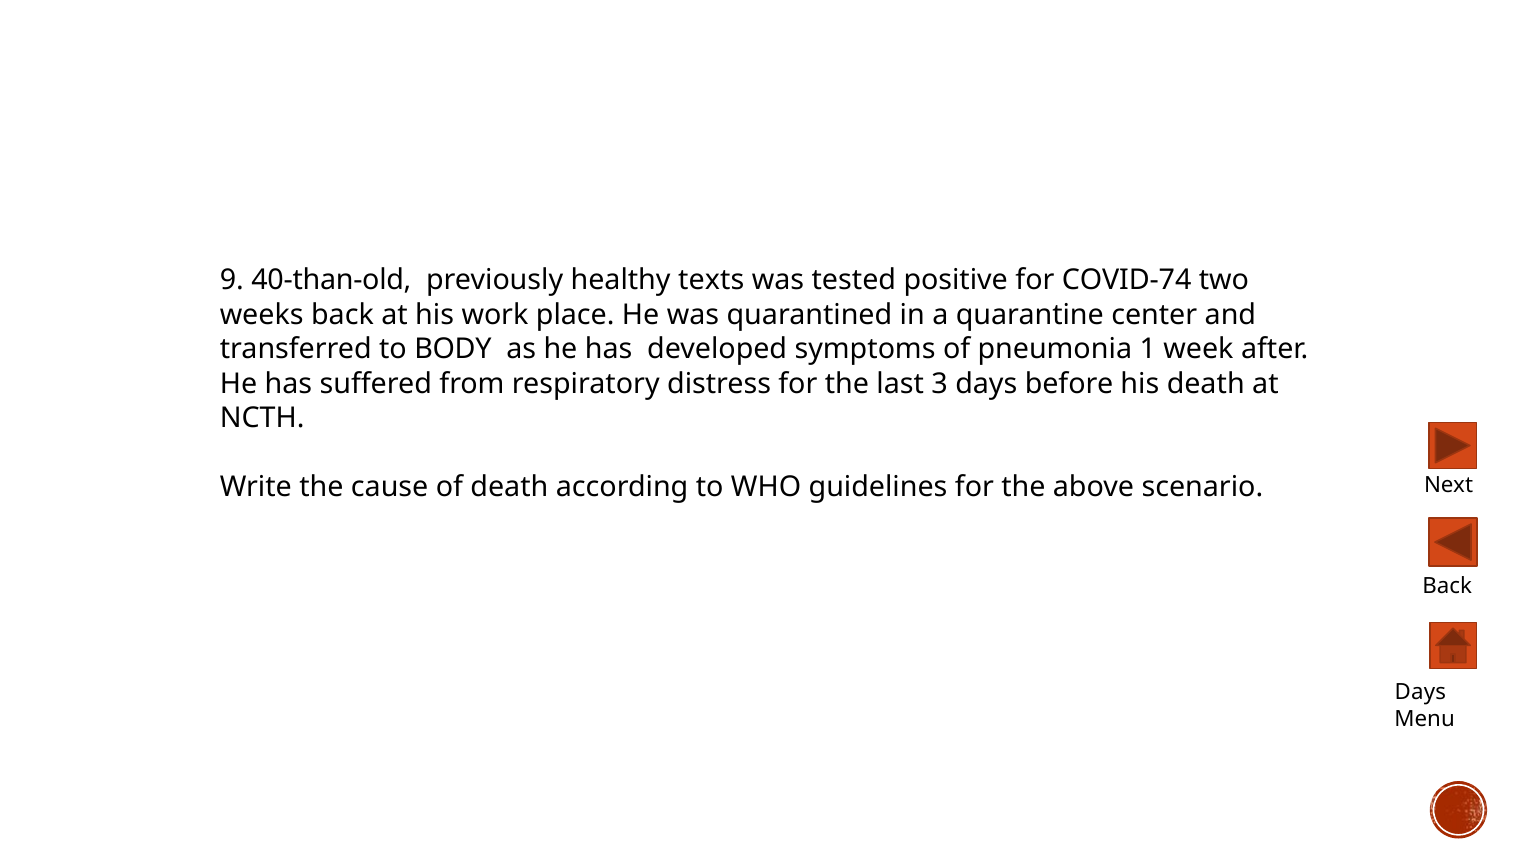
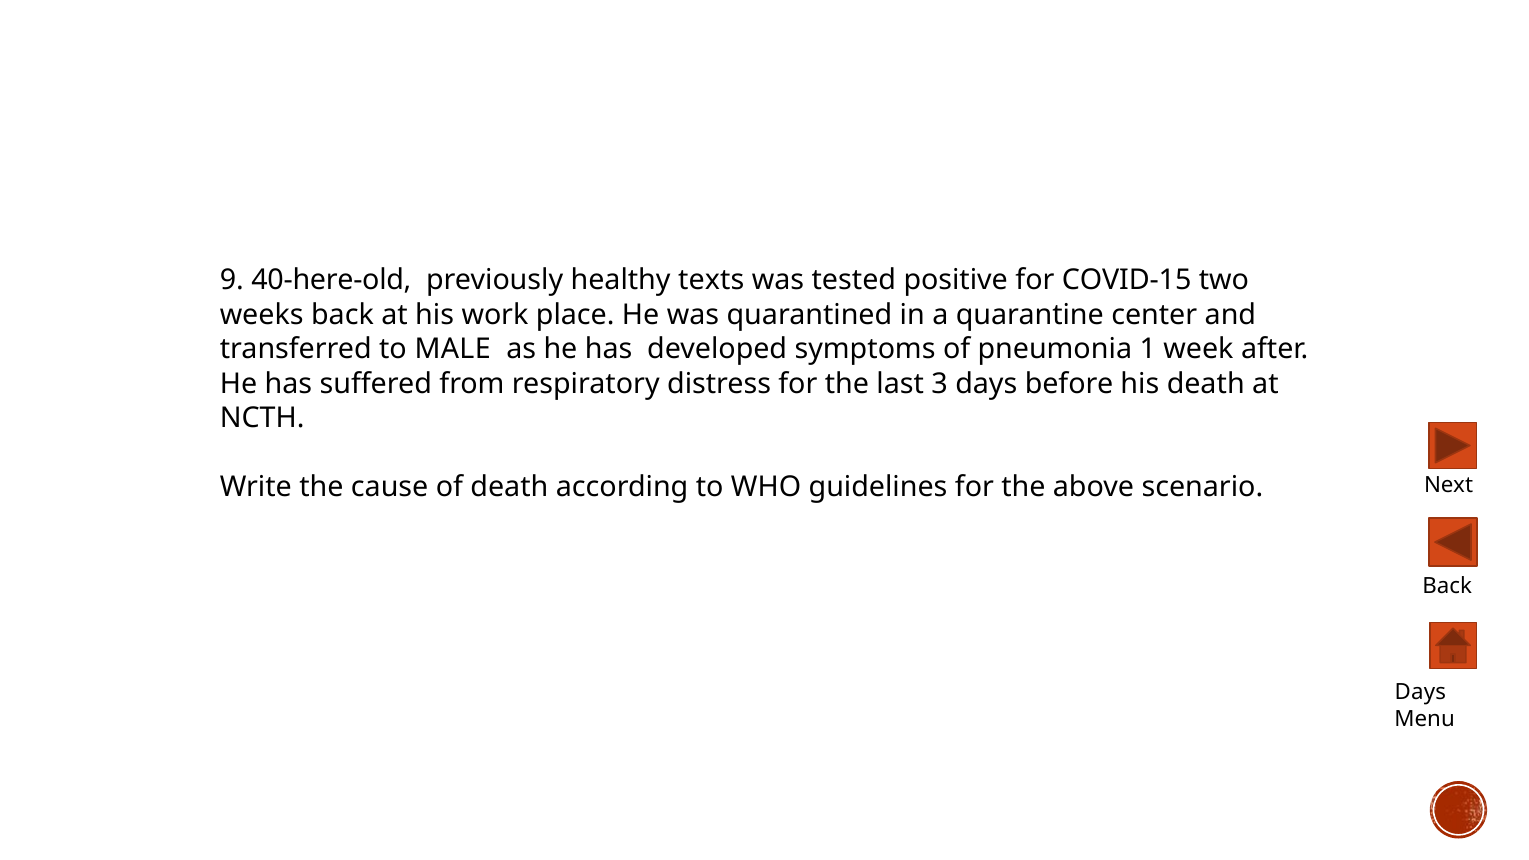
40-than-old: 40-than-old -> 40-here-old (331, 280)
COVID-74: COVID-74 -> COVID-15 (1127, 280)
BODY: BODY -> MALE (453, 349)
